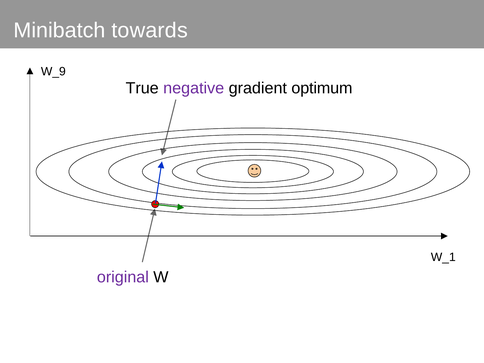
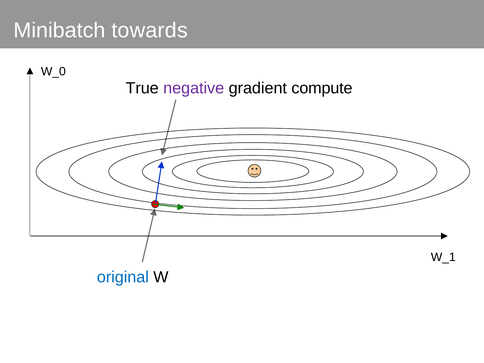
W_9: W_9 -> W_0 (53, 71)
optimum: optimum -> compute (322, 88)
original colour: purple -> blue (123, 277)
